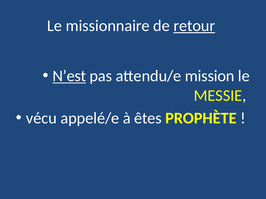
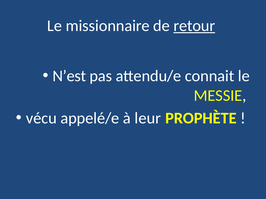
N’est underline: present -> none (69, 76)
mission: mission -> connait (210, 76)
êtes: êtes -> leur (148, 118)
